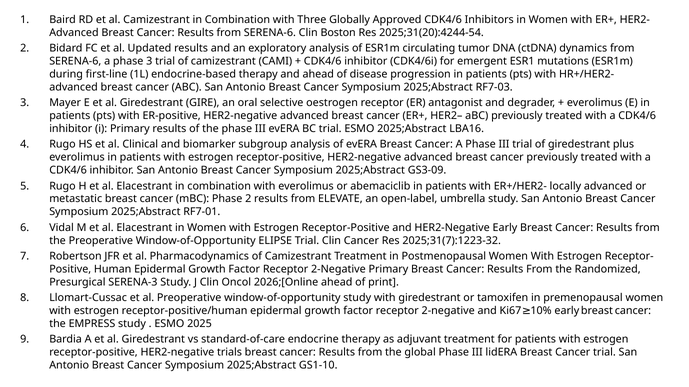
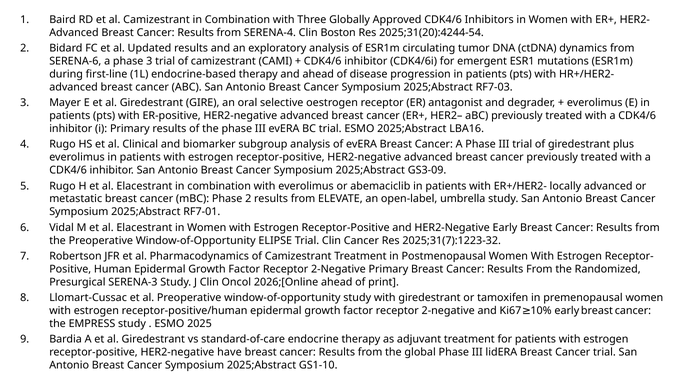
Results from SERENA-6: SERENA-6 -> SERENA-4 (270, 33)
trials: trials -> have (229, 353)
